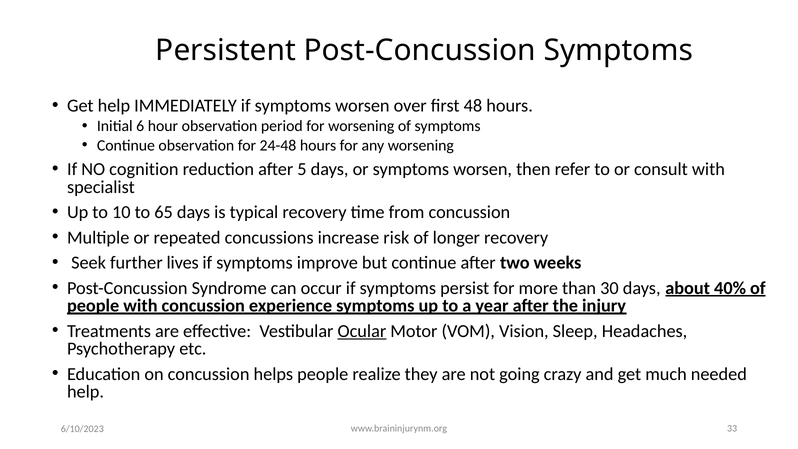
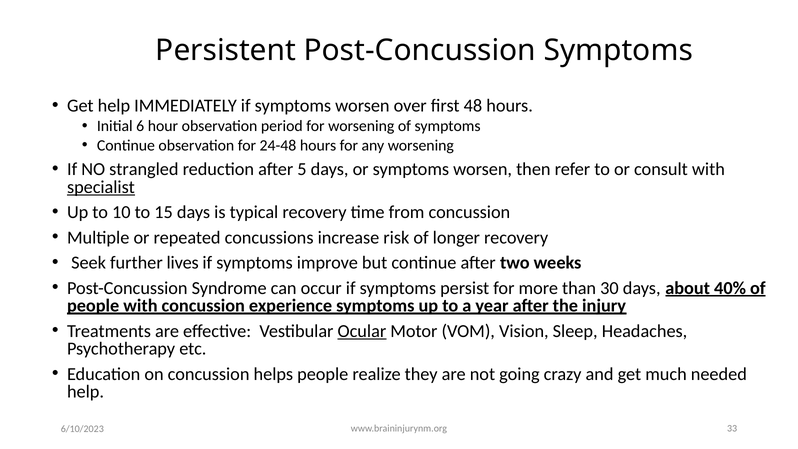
cognition: cognition -> strangled (144, 169)
specialist underline: none -> present (101, 187)
65: 65 -> 15 (164, 212)
